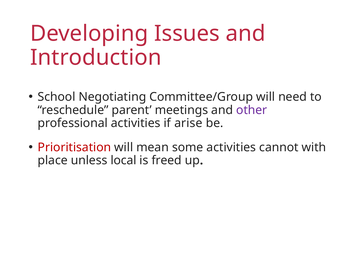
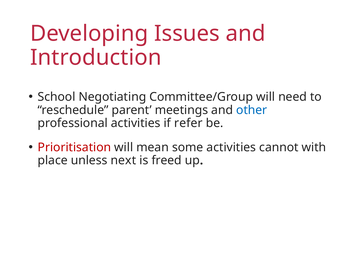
other colour: purple -> blue (252, 110)
arise: arise -> refer (188, 123)
local: local -> next (123, 160)
